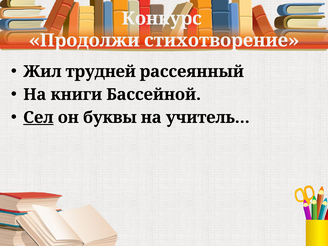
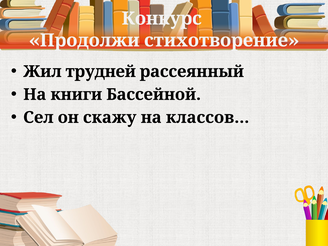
Сел underline: present -> none (38, 117)
буквы: буквы -> скажу (110, 117)
учитель…: учитель… -> классов… (208, 117)
